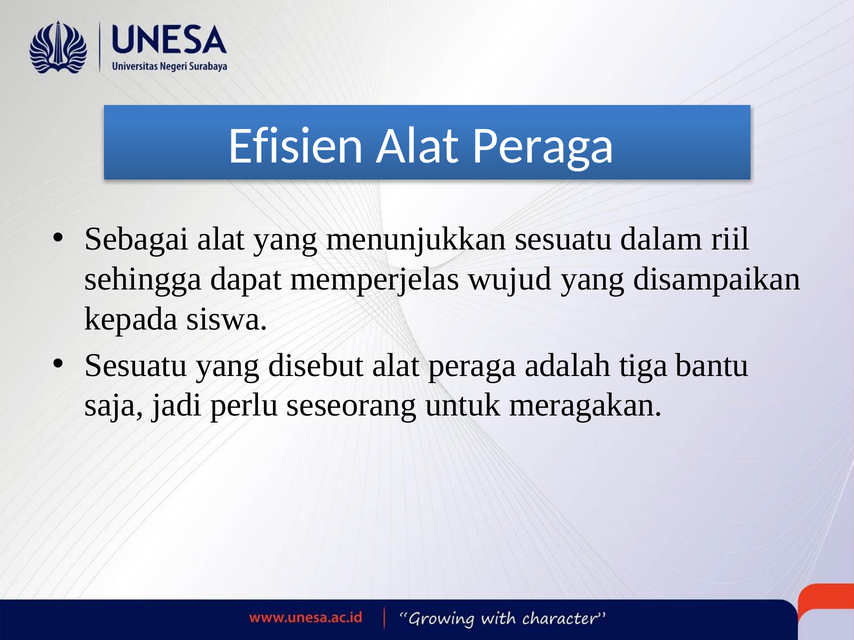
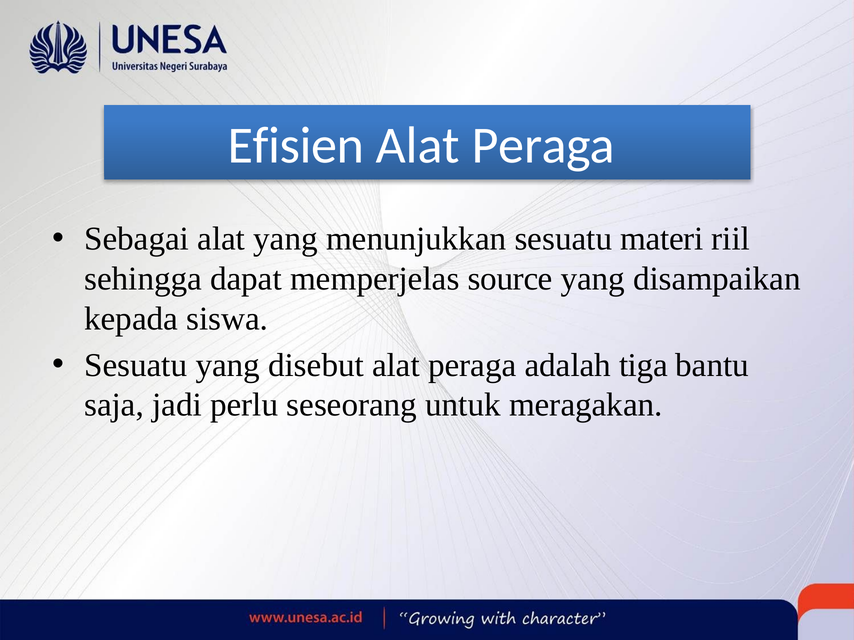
dalam: dalam -> materi (662, 239)
wujud: wujud -> source (510, 279)
